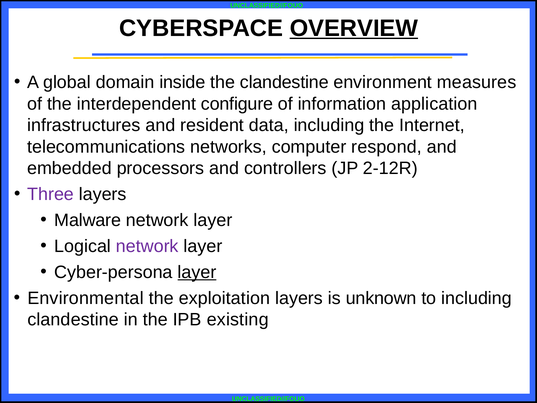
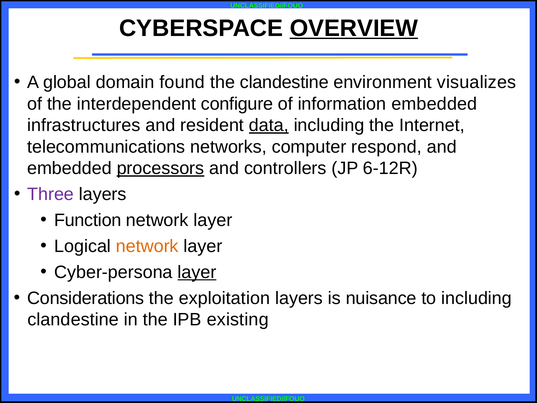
inside: inside -> found (182, 82)
measures: measures -> visualizes (477, 82)
information application: application -> embedded (434, 104)
data underline: none -> present (269, 125)
processors underline: none -> present (160, 168)
2-12R: 2-12R -> 6-12R (390, 168)
Malware: Malware -> Function (88, 220)
network colour: purple -> orange (147, 246)
Environmental: Environmental -> Considerations (86, 298)
unknown: unknown -> nuisance (381, 298)
